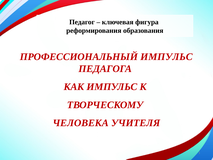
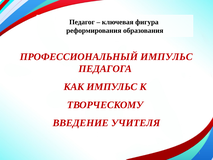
ЧЕЛОВЕКА: ЧЕЛОВЕКА -> ВВЕДЕНИЕ (81, 123)
